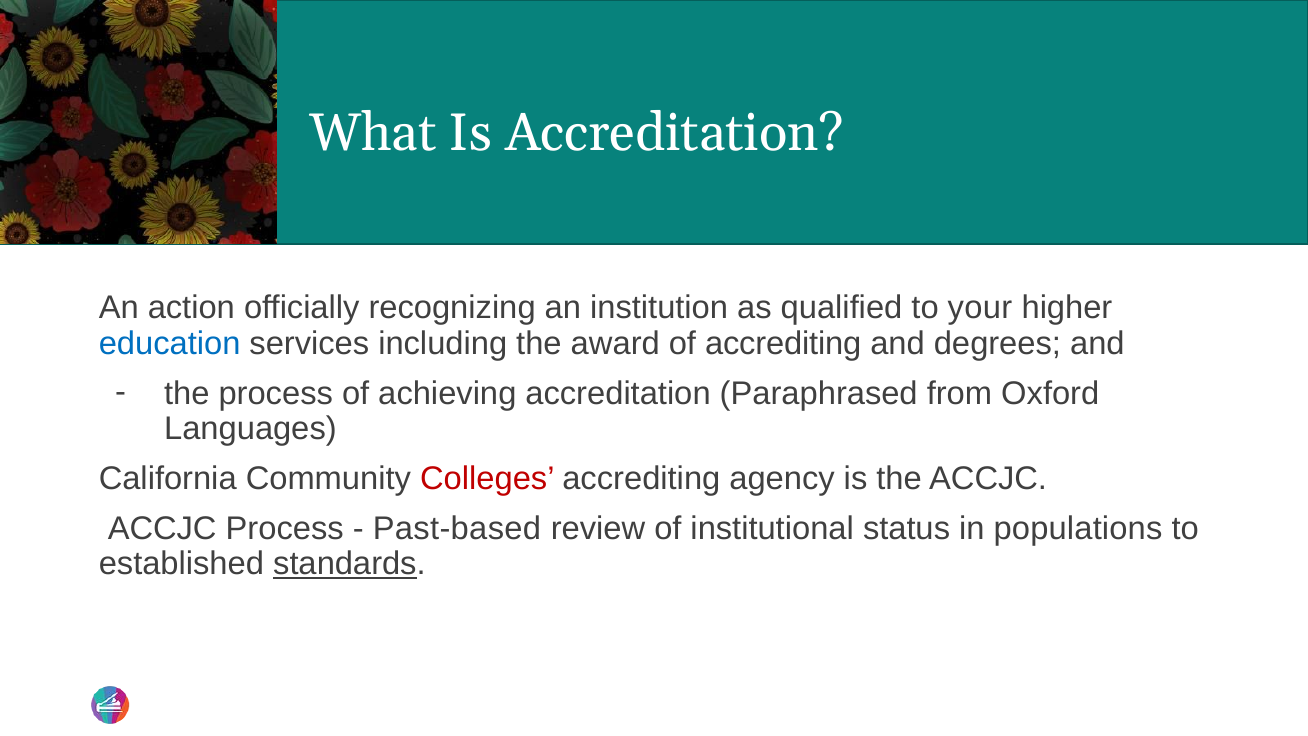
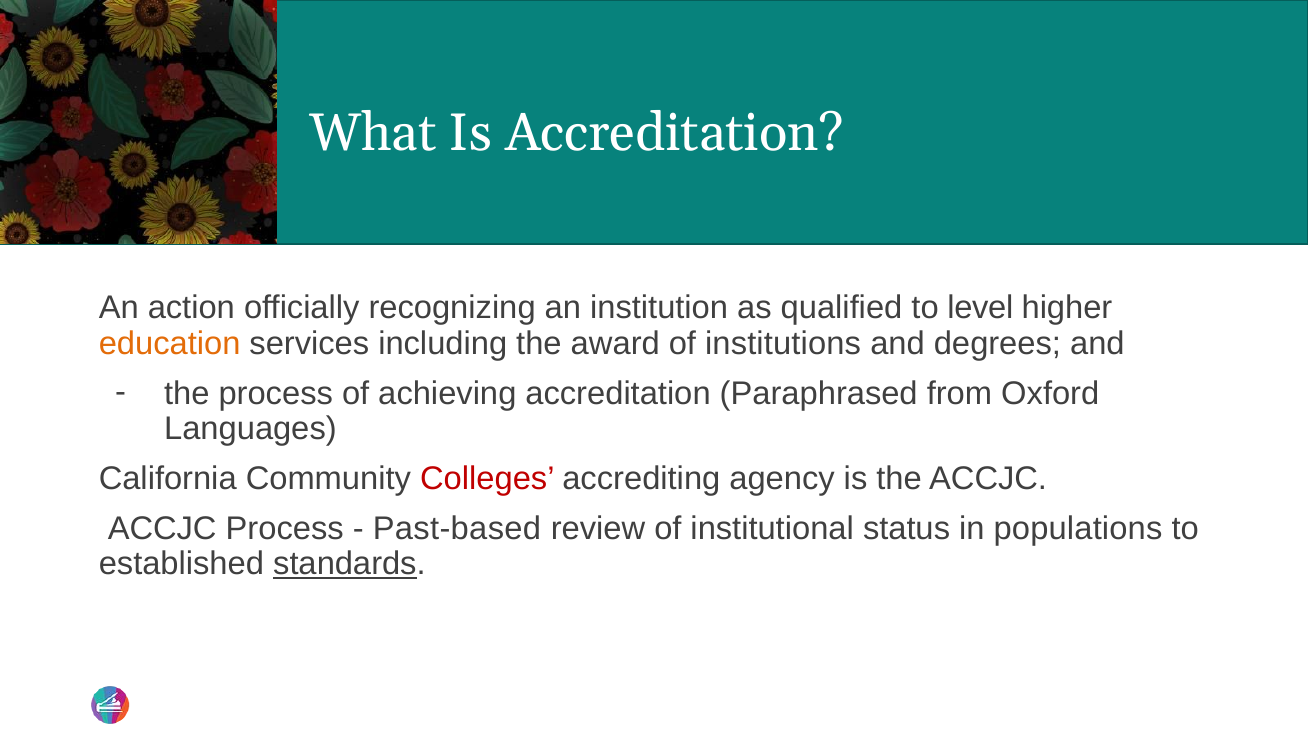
your: your -> level (980, 308)
education colour: blue -> orange (170, 343)
of accrediting: accrediting -> institutions (783, 343)
